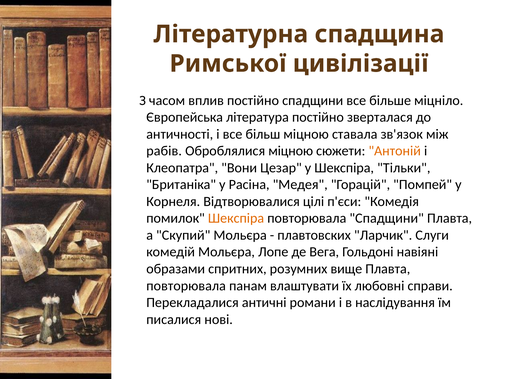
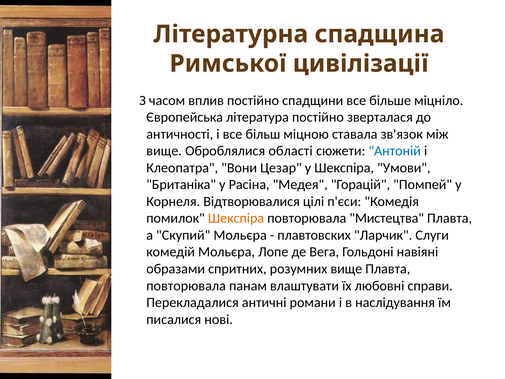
рабів: рабів -> вище (164, 151)
Оброблялися міцною: міцною -> області (291, 151)
Антоній colour: orange -> blue (395, 151)
Тільки: Тільки -> Умови (404, 168)
повторювала Спадщини: Спадщини -> Мистецтва (387, 218)
